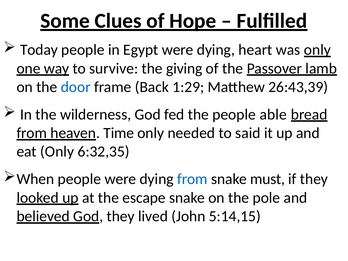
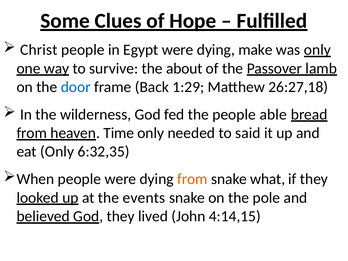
Today: Today -> Christ (39, 50)
heart: heart -> make (255, 50)
giving: giving -> about (184, 68)
26:43,39: 26:43,39 -> 26:27,18 (298, 87)
from colour: blue -> orange (192, 179)
must: must -> what (268, 179)
escape: escape -> events (144, 198)
5:14,15: 5:14,15 -> 4:14,15 (235, 216)
